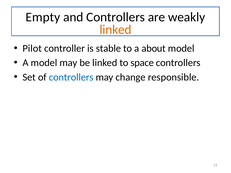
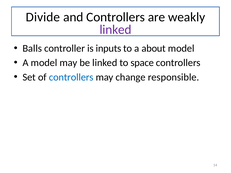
Empty: Empty -> Divide (43, 17)
linked colour: orange -> purple (116, 30)
Pilot: Pilot -> Balls (32, 48)
stable: stable -> inputs (109, 48)
